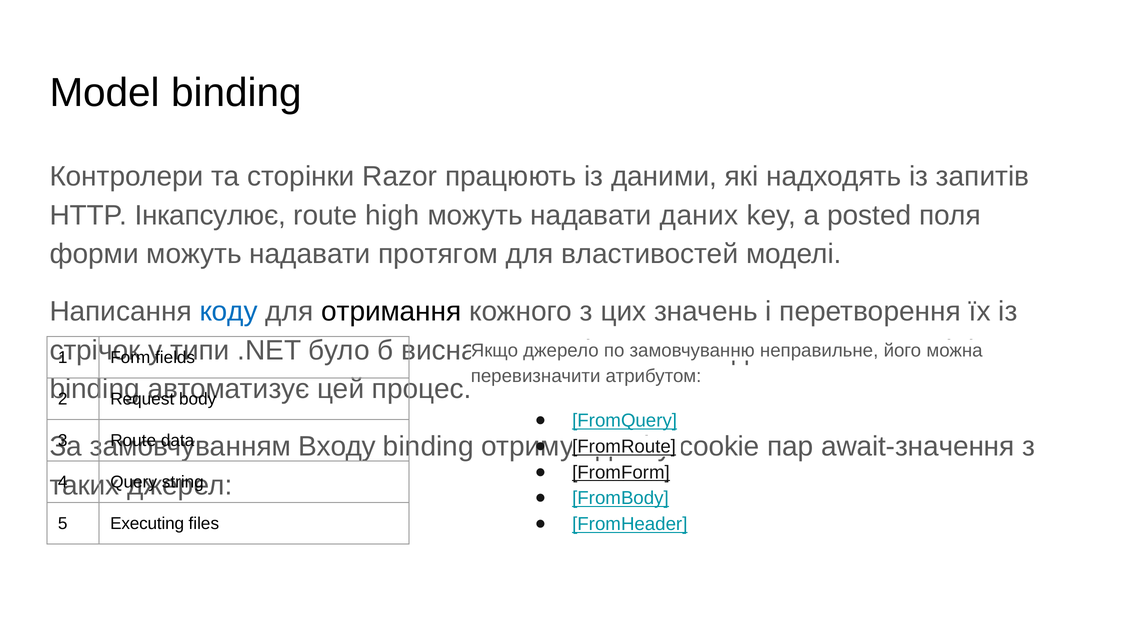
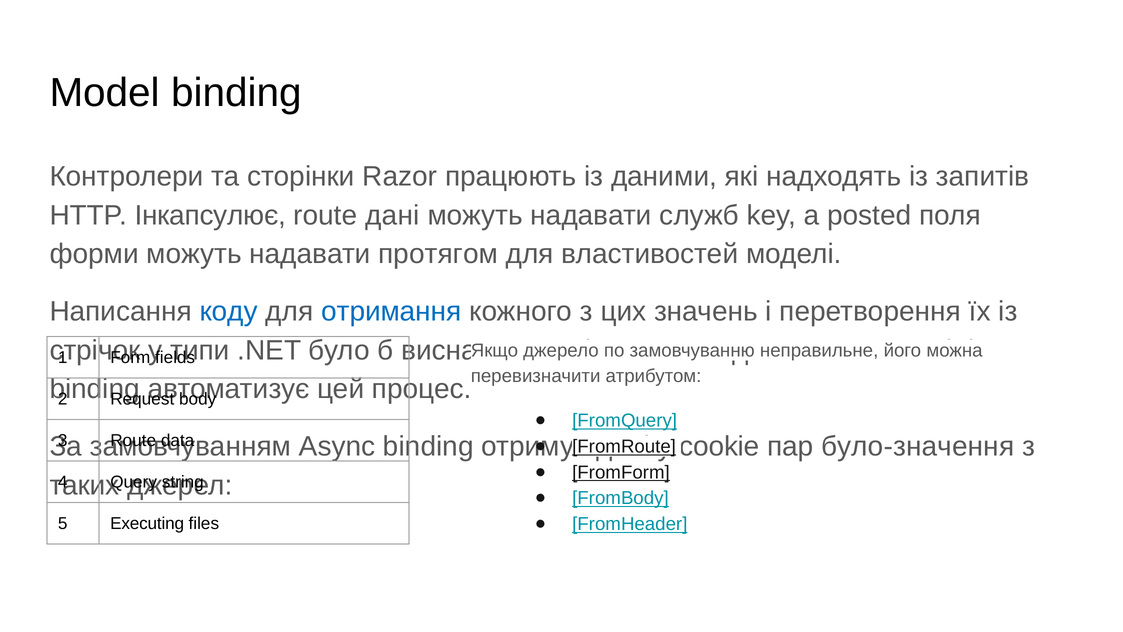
route high: high -> дані (392, 215)
даних: даних -> служб (699, 215)
отримання colour: black -> blue (391, 311)
Входу: Входу -> Async (337, 446)
await-значення: await-значення -> було-значення (918, 446)
